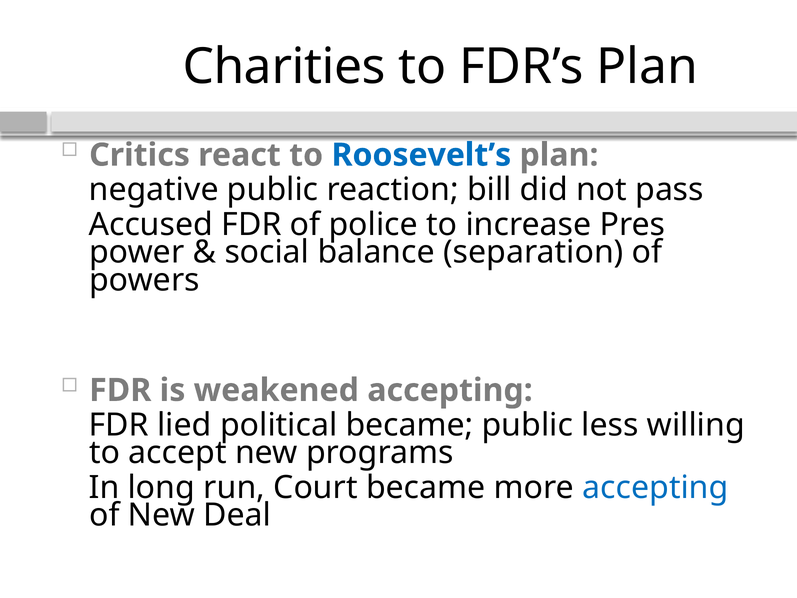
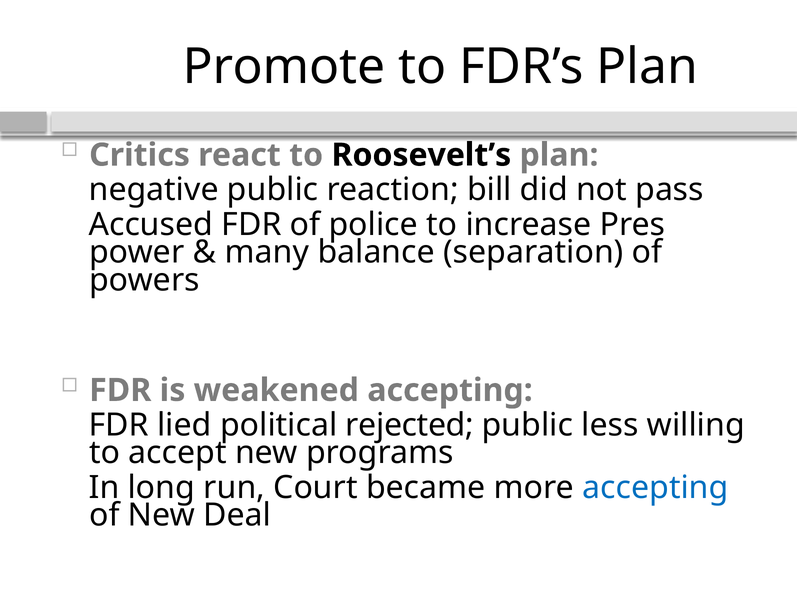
Charities: Charities -> Promote (284, 67)
Roosevelt’s colour: blue -> black (421, 155)
social: social -> many (267, 252)
political became: became -> rejected (410, 425)
